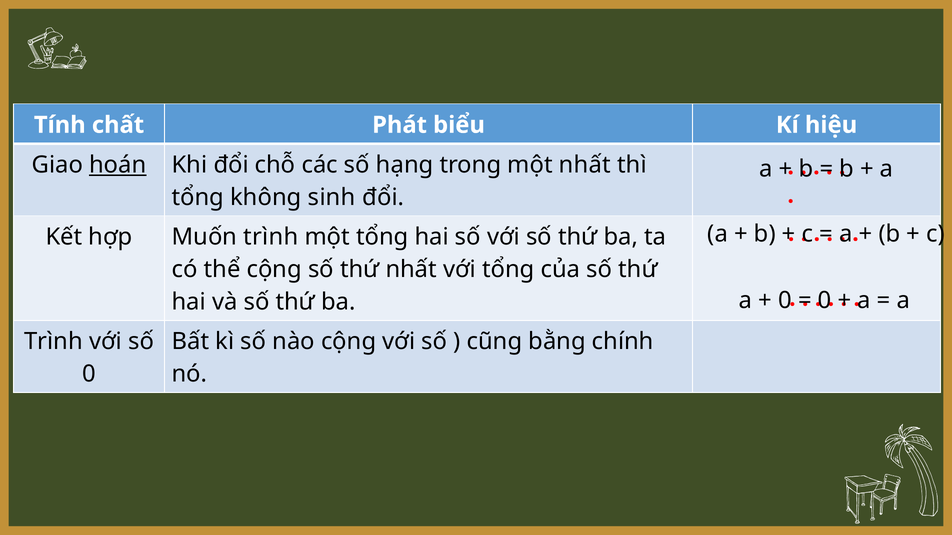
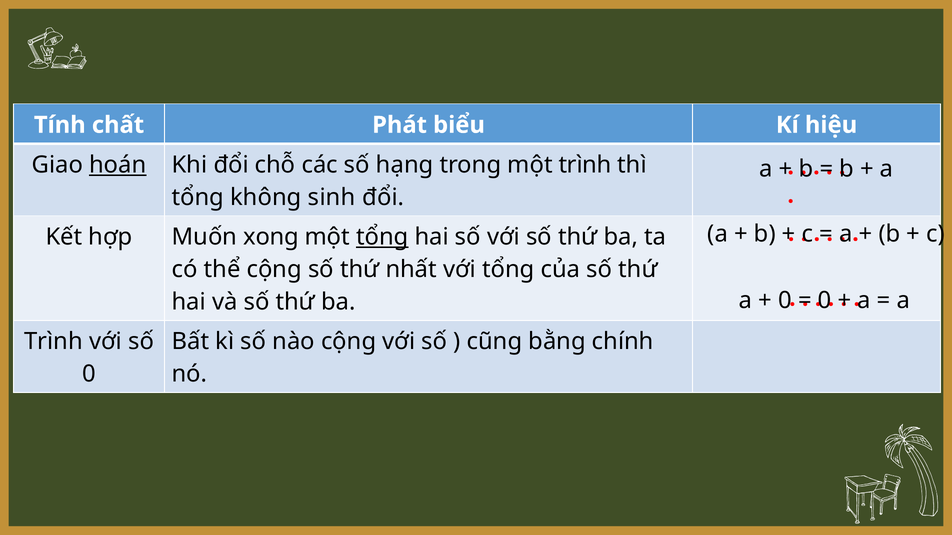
một nhất: nhất -> trình (585, 165)
Muốn trình: trình -> xong (271, 237)
tổng underline: none -> present (382, 237)
